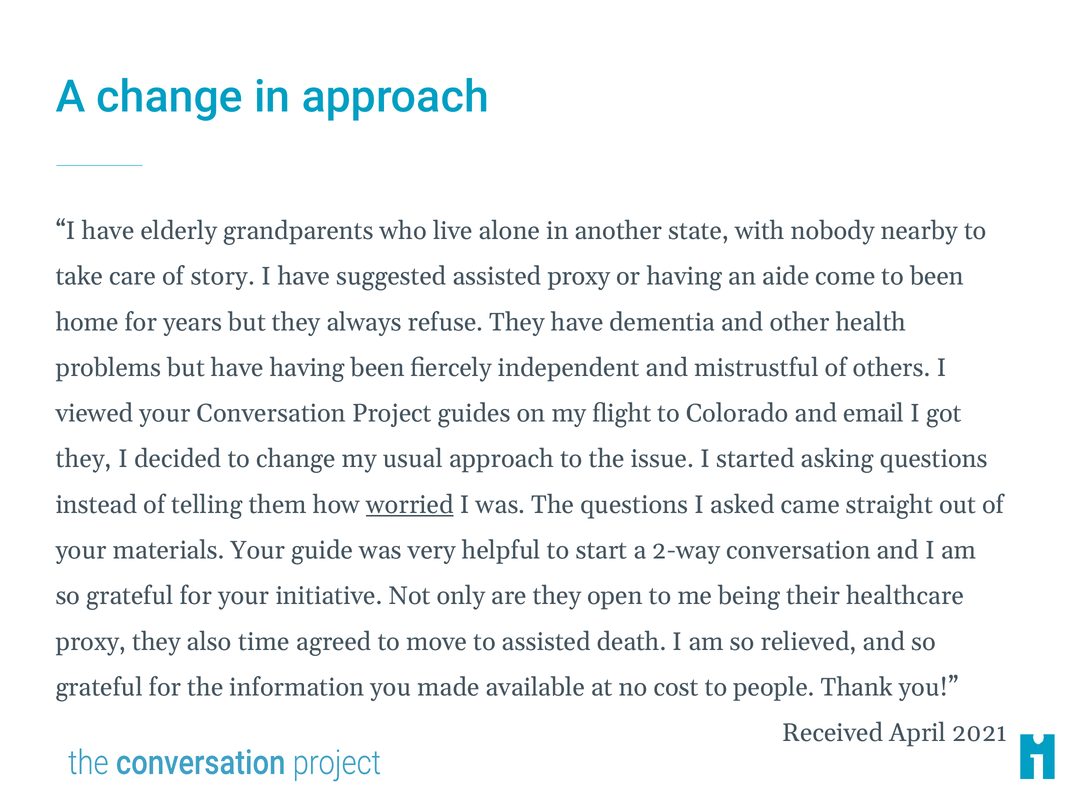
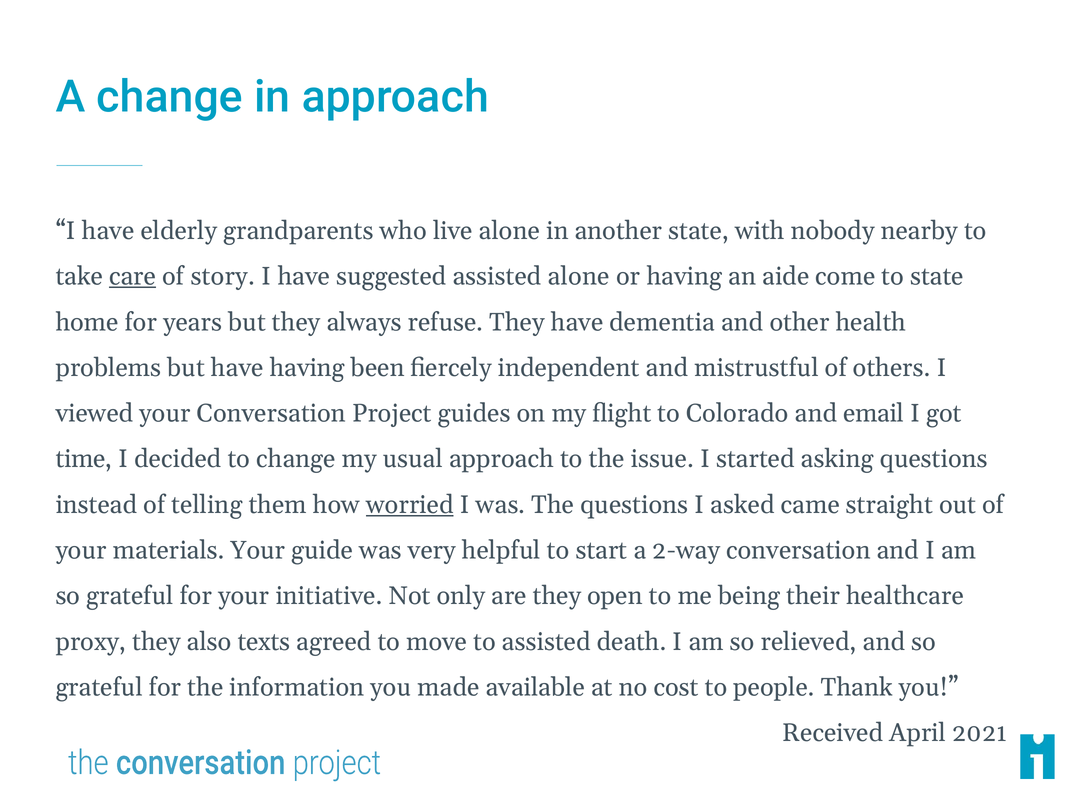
care underline: none -> present (133, 277)
assisted proxy: proxy -> alone (579, 277)
to been: been -> state (937, 277)
they: they -> time (84, 459)
time: time -> texts (264, 642)
